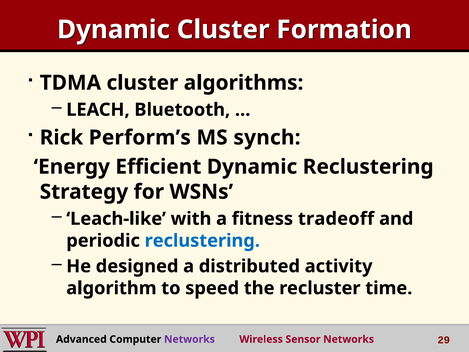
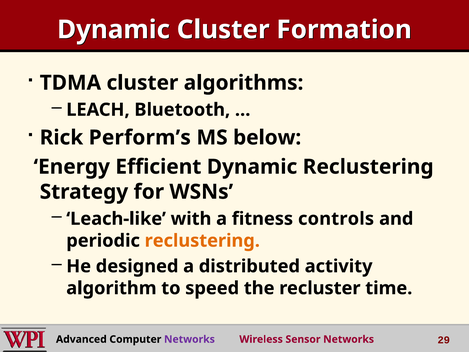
synch: synch -> below (267, 137)
tradeoff: tradeoff -> controls (336, 219)
reclustering colour: blue -> orange (202, 241)
